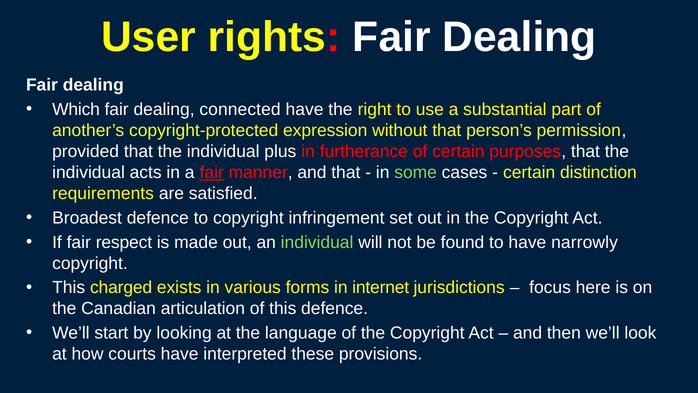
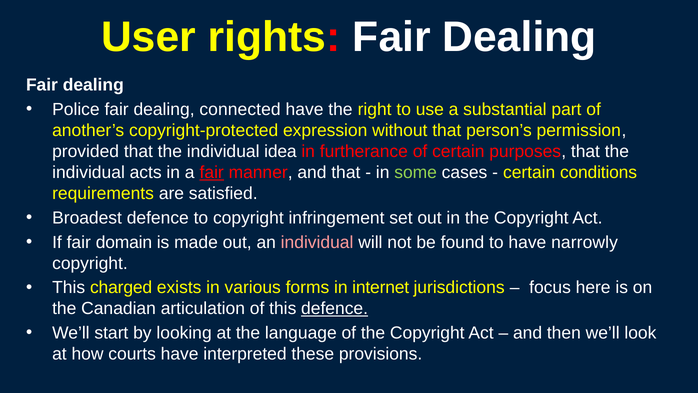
Which: Which -> Police (76, 109)
plus: plus -> idea (280, 151)
distinction: distinction -> conditions (598, 172)
respect: respect -> domain (124, 242)
individual colour: light green -> pink (317, 242)
defence underline: none -> present (335, 308)
